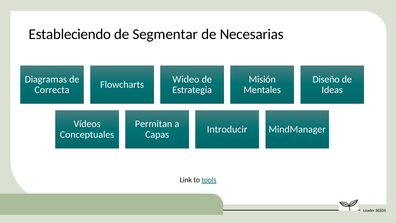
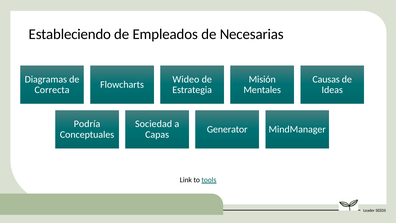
Segmentar: Segmentar -> Empleados (165, 34)
Diseño: Diseño -> Causas (326, 79)
Vídeos: Vídeos -> Podría (87, 124)
Permitan: Permitan -> Sociedad (154, 124)
Introducir: Introducir -> Generator (227, 129)
